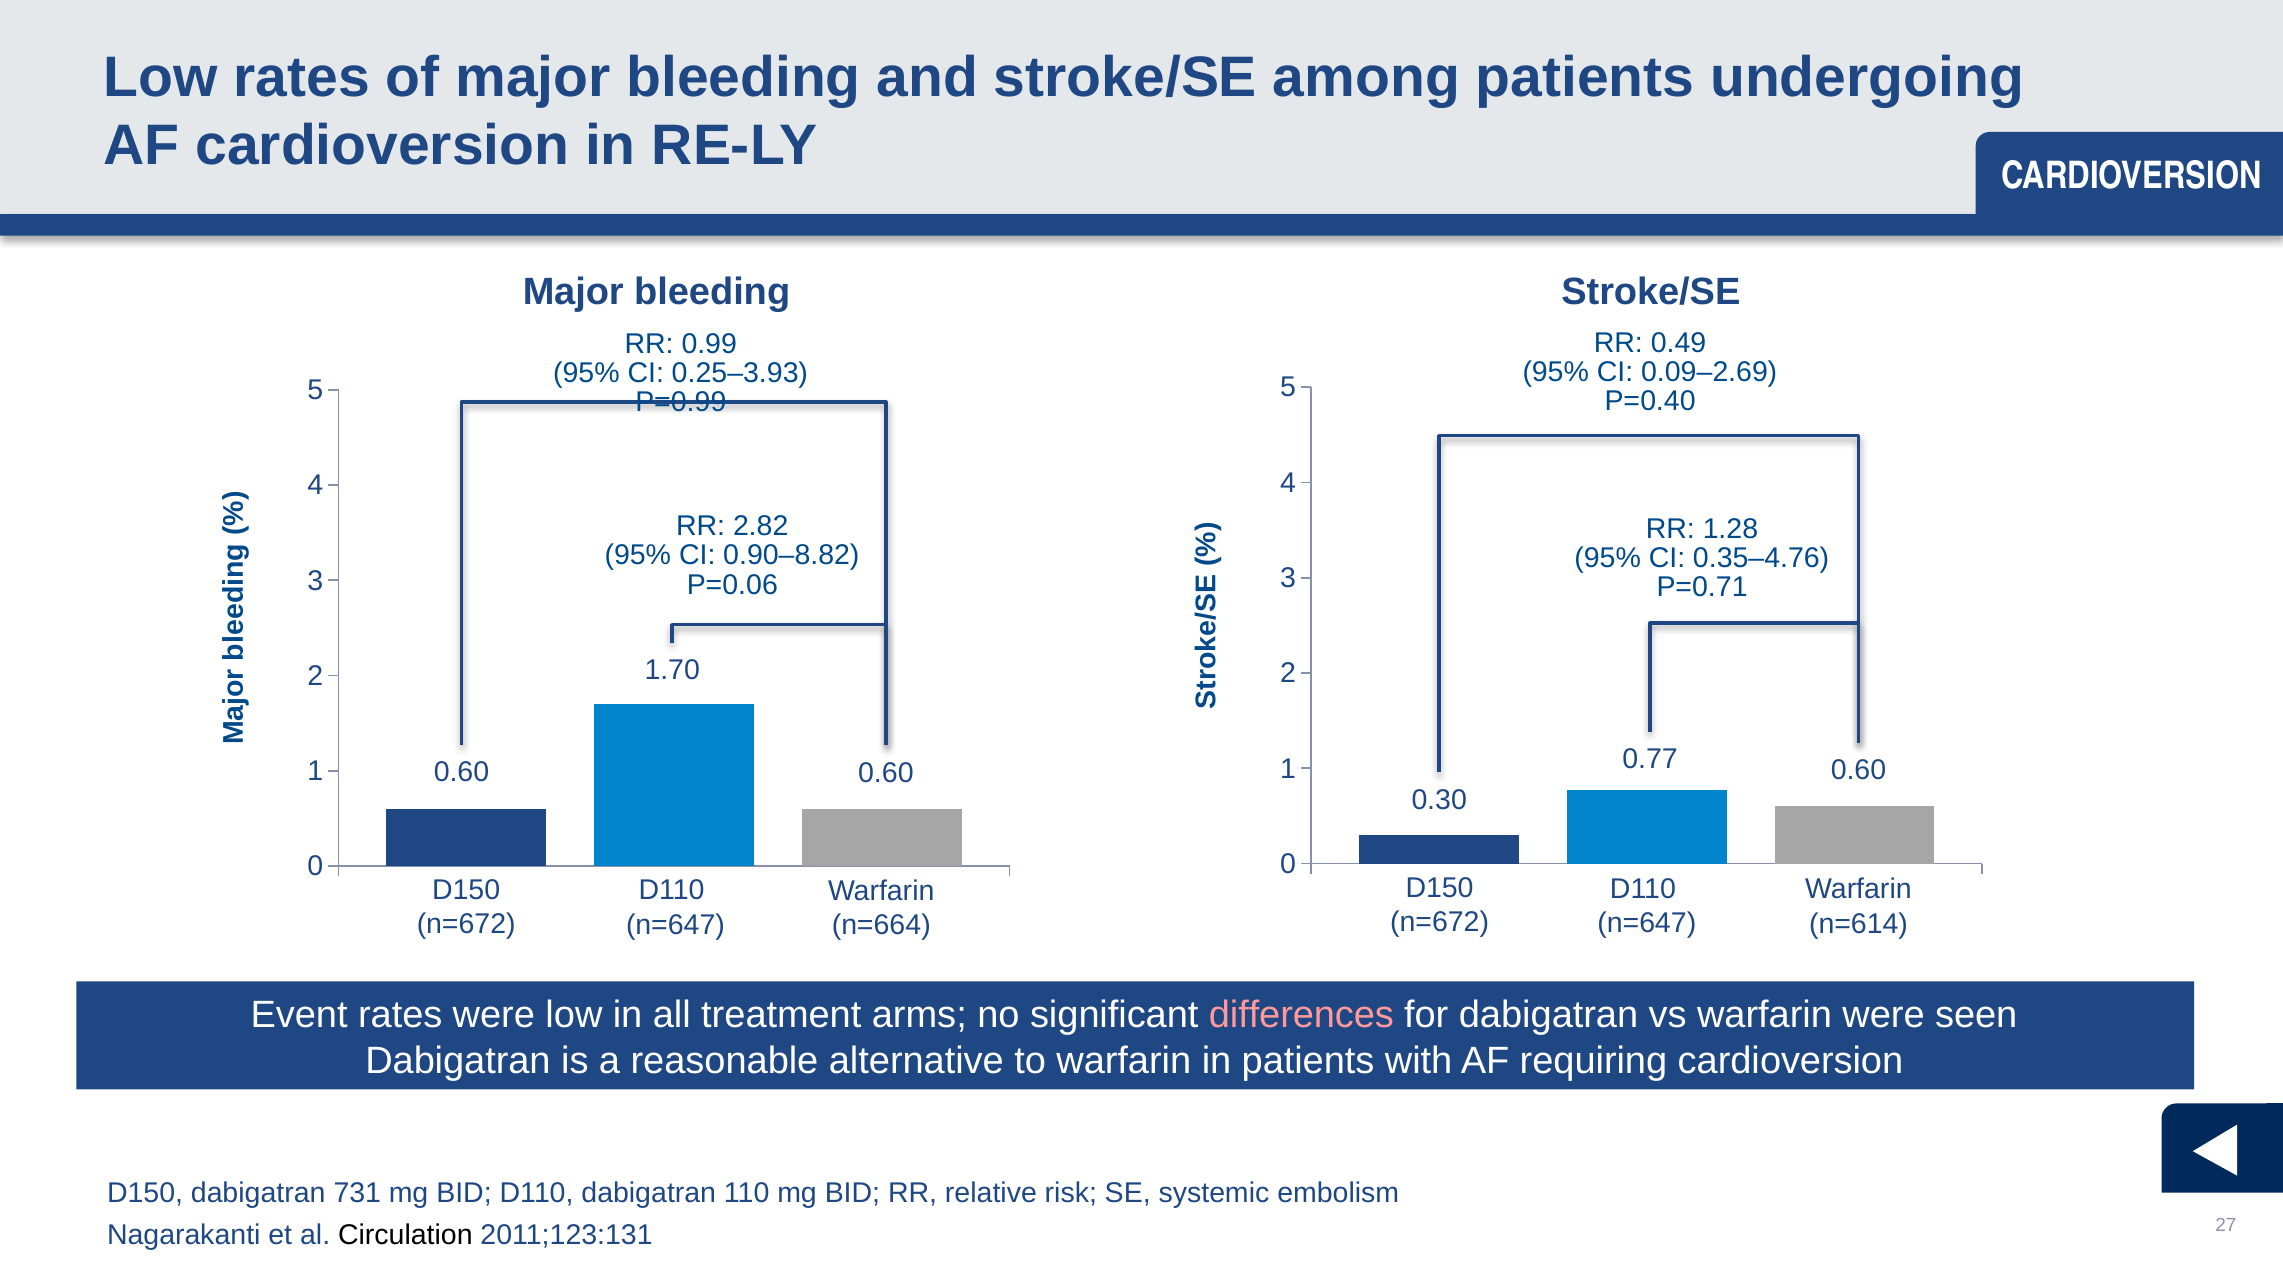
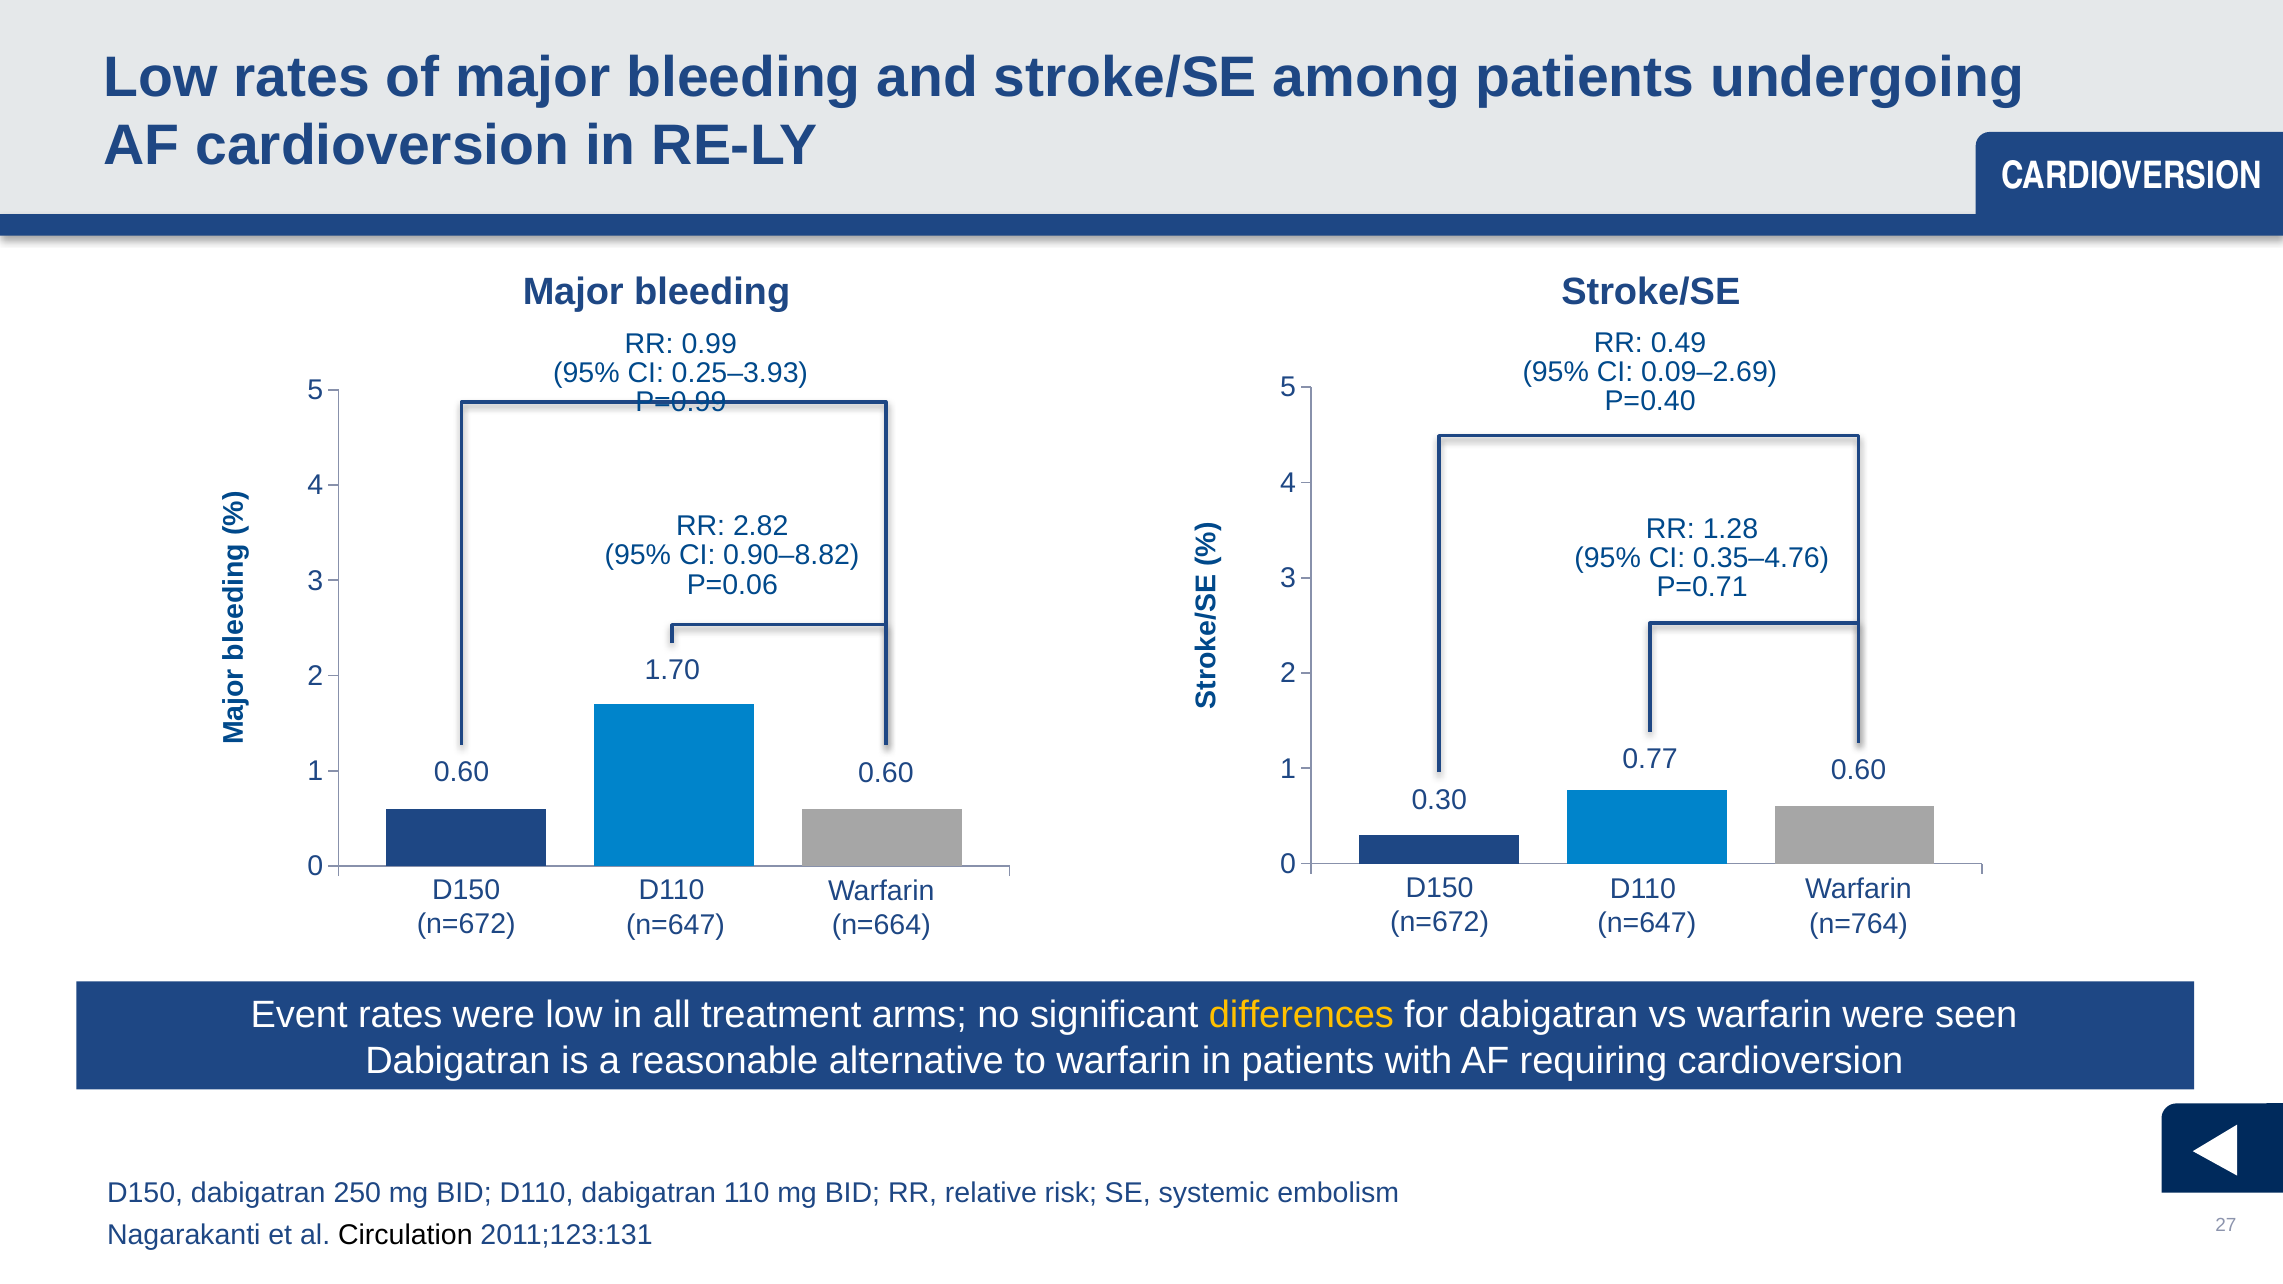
n=614: n=614 -> n=764 (1859, 924)
differences colour: pink -> yellow (1301, 1015)
731: 731 -> 250 (357, 1194)
